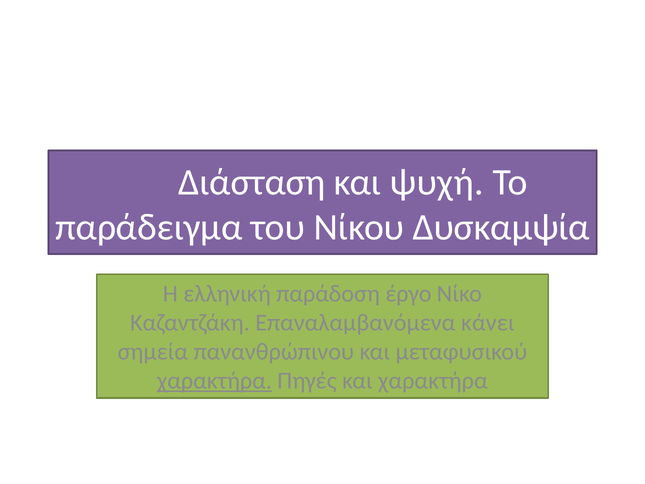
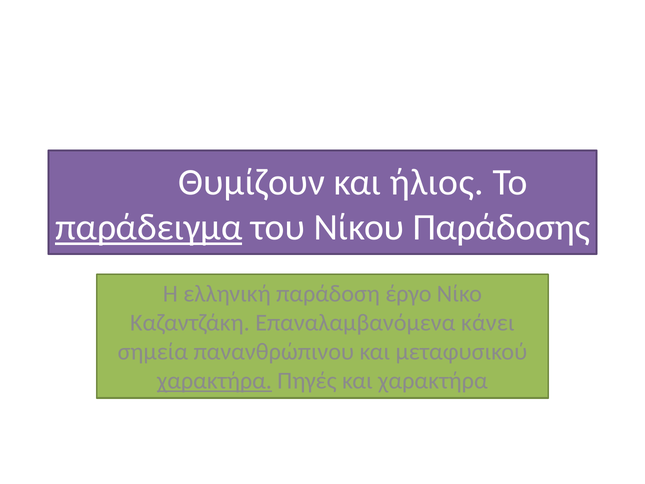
Διάσταση: Διάσταση -> Θυμίζουν (252, 182)
ψυχή: ψυχή -> ήλιος (437, 182)
παράδειγμα underline: none -> present (149, 227)
Δυσκαμψία: Δυσκαμψία -> Παράδοσης (501, 227)
